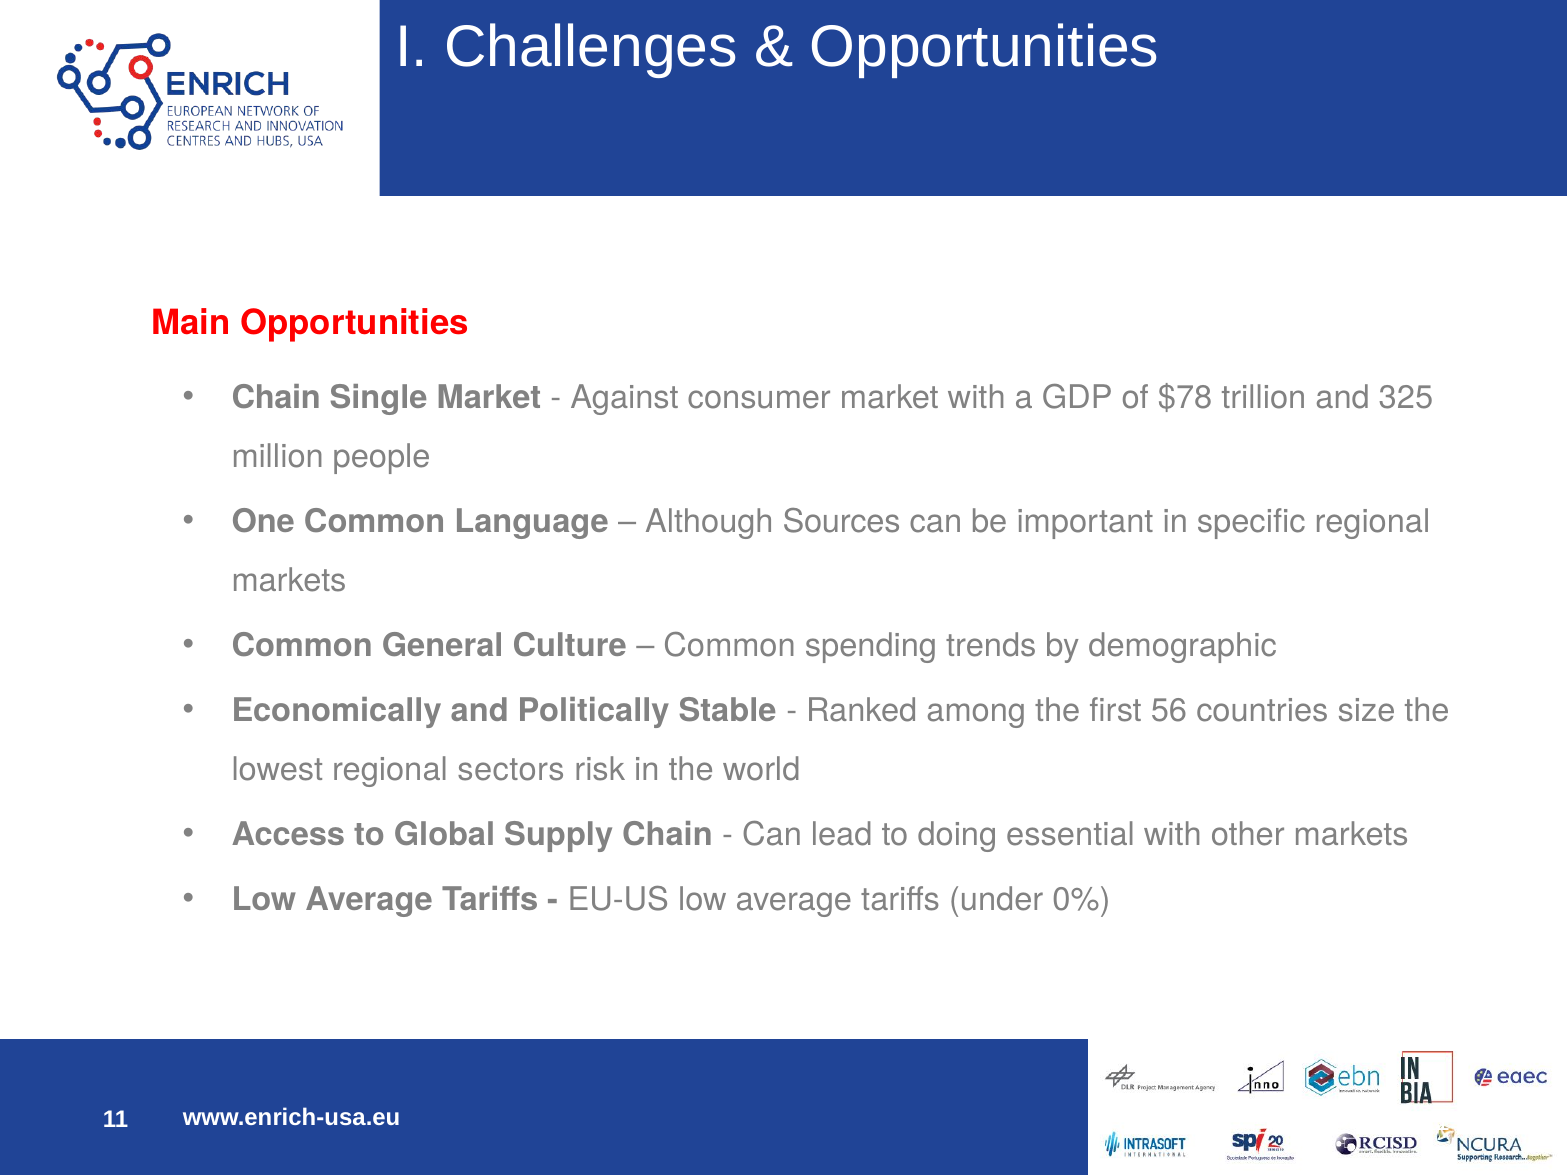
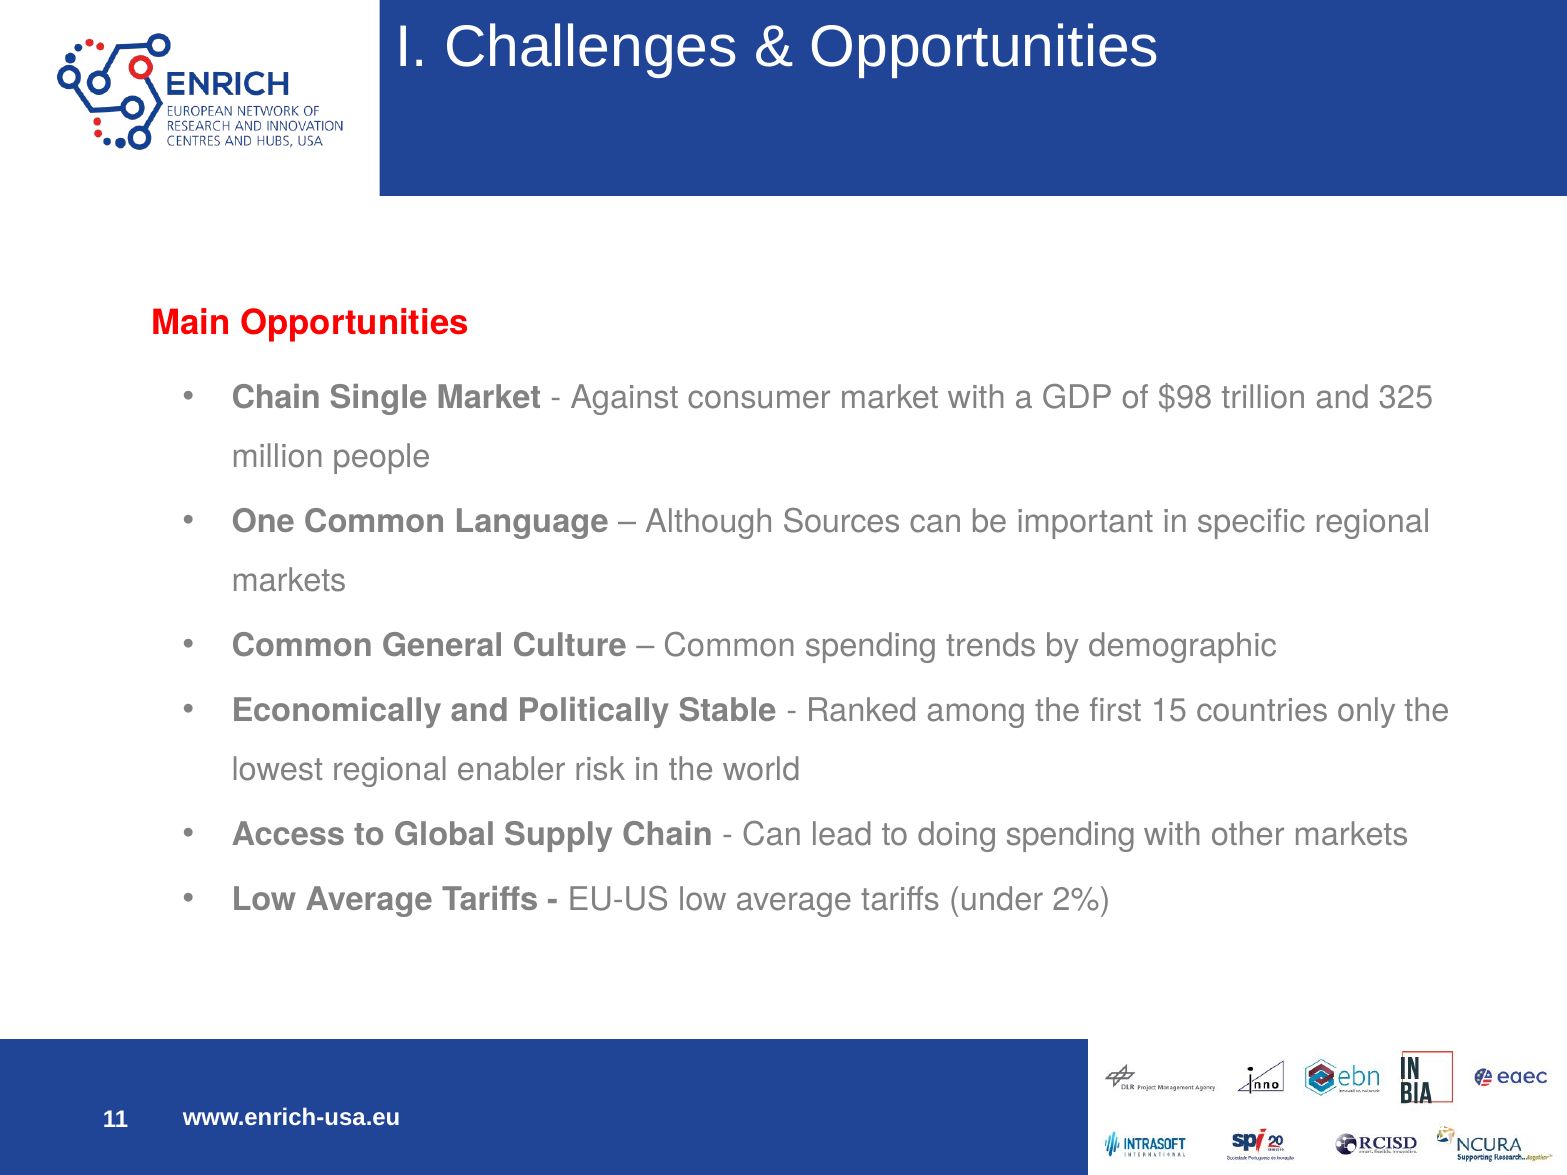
$78: $78 -> $98 (1185, 398)
56: 56 -> 15 (1169, 711)
size: size -> only (1367, 711)
sectors: sectors -> enabler (511, 770)
doing essential: essential -> spending (1071, 835)
0%: 0% -> 2% (1081, 900)
